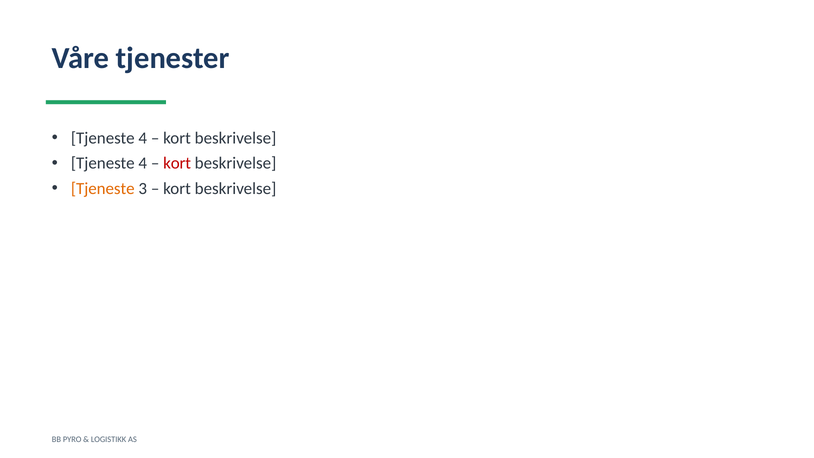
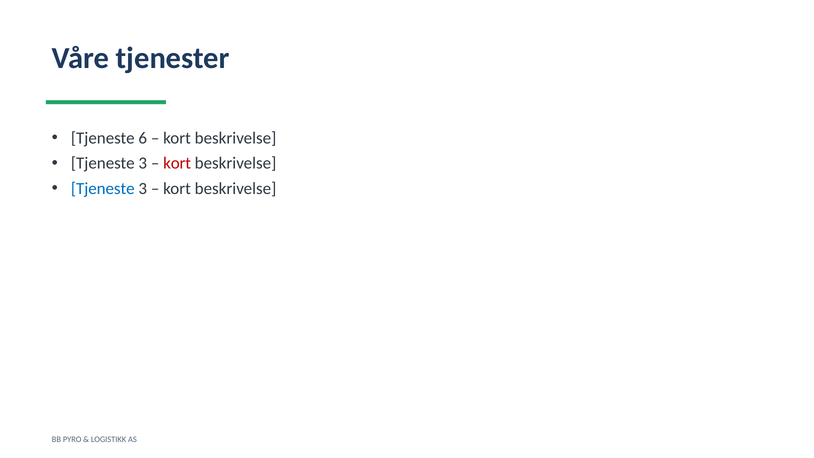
4: 4 -> 6 (143, 138)
4: 4 -> 3 (143, 163)
Tjeneste colour: orange -> blue (103, 189)
